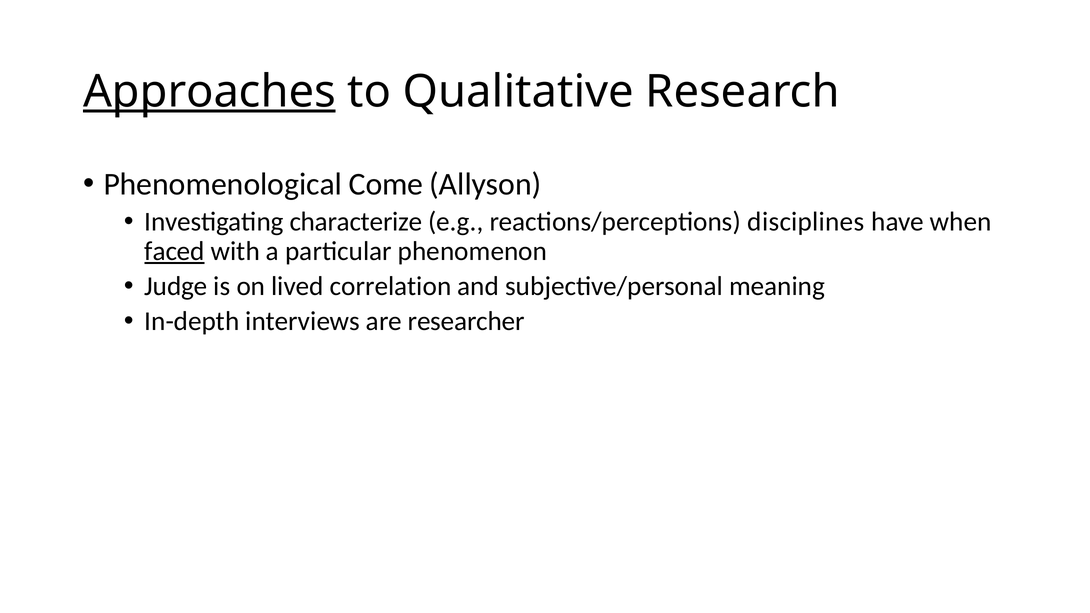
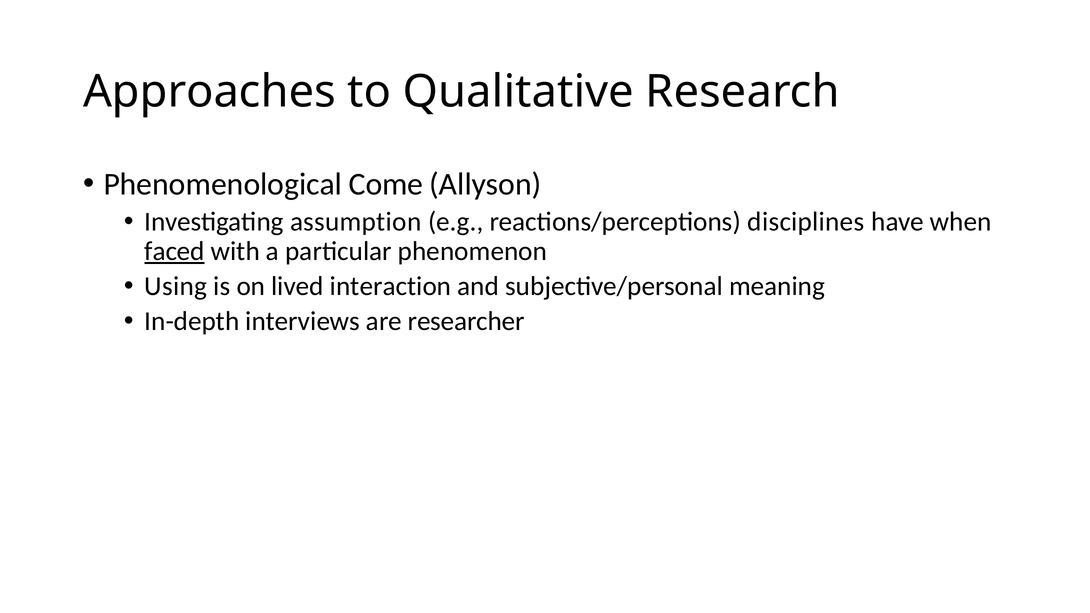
Approaches underline: present -> none (209, 92)
characterize: characterize -> assumption (356, 222)
Judge: Judge -> Using (176, 286)
correlation: correlation -> interaction (391, 286)
